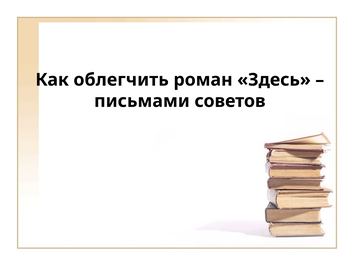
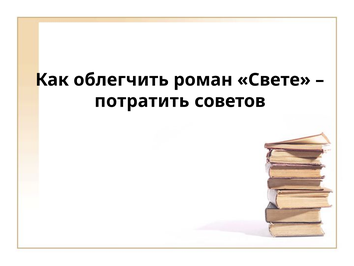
Здесь: Здесь -> Свете (274, 80)
письмами: письмами -> потратить (142, 101)
